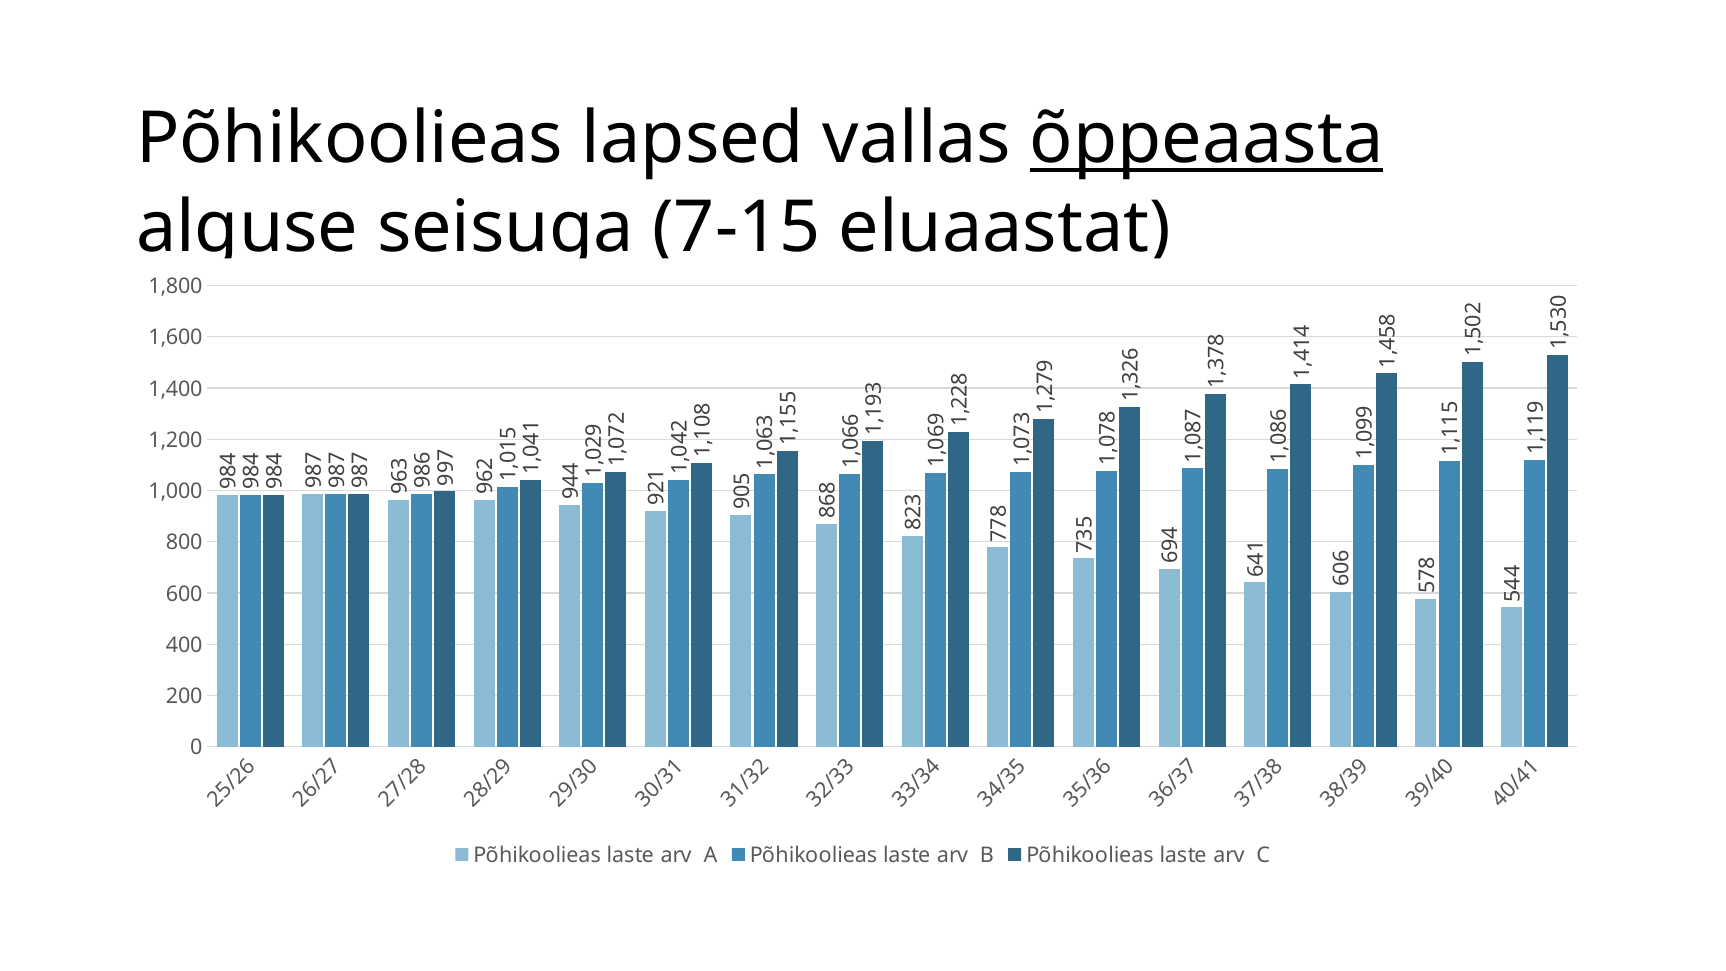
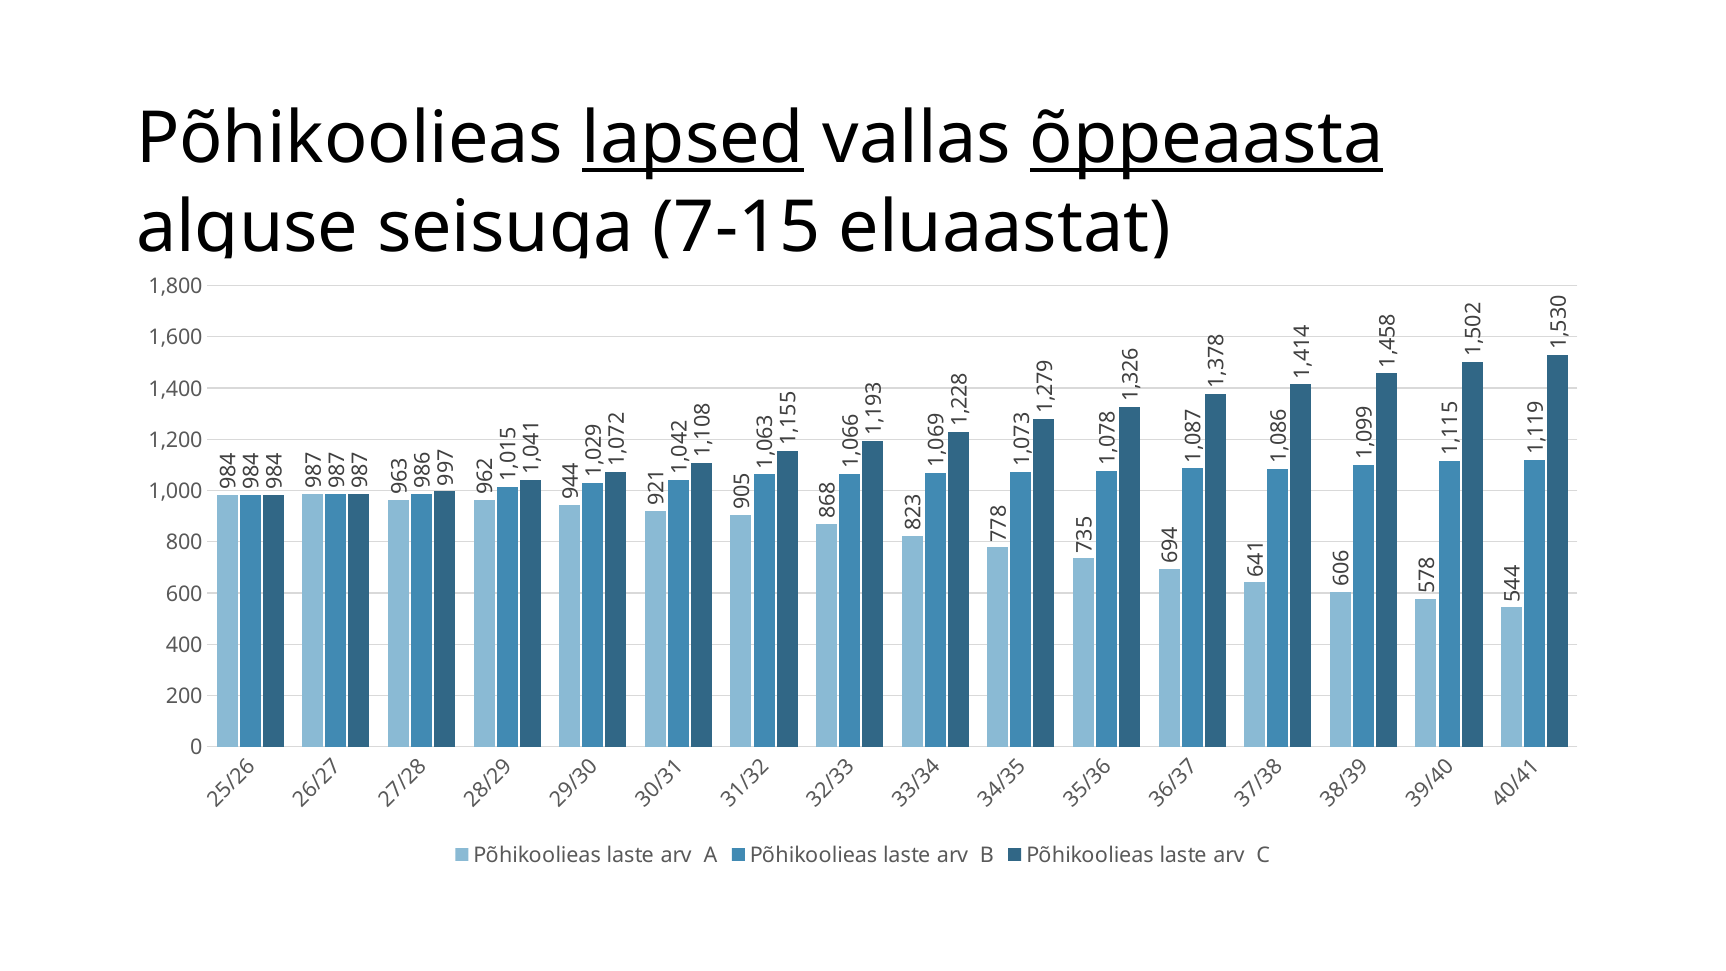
lapsed underline: none -> present (693, 139)
